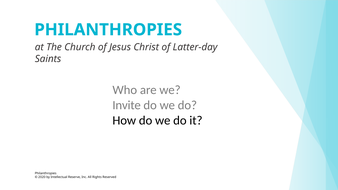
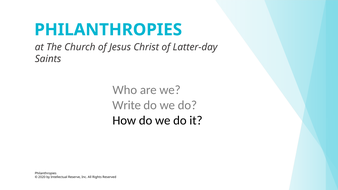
Invite: Invite -> Write (127, 105)
